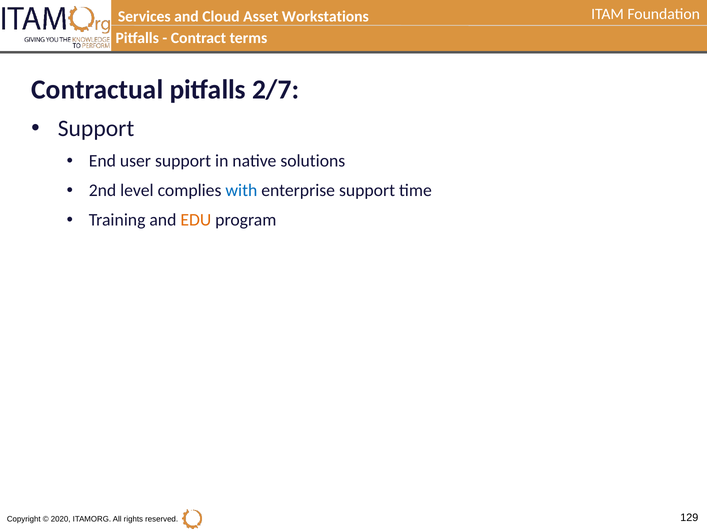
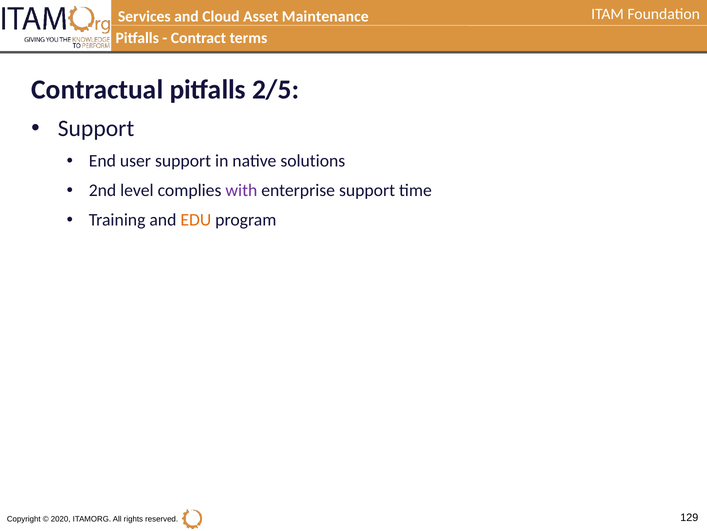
Workstations: Workstations -> Maintenance (325, 17)
2/7: 2/7 -> 2/5 (276, 90)
with colour: blue -> purple (241, 190)
